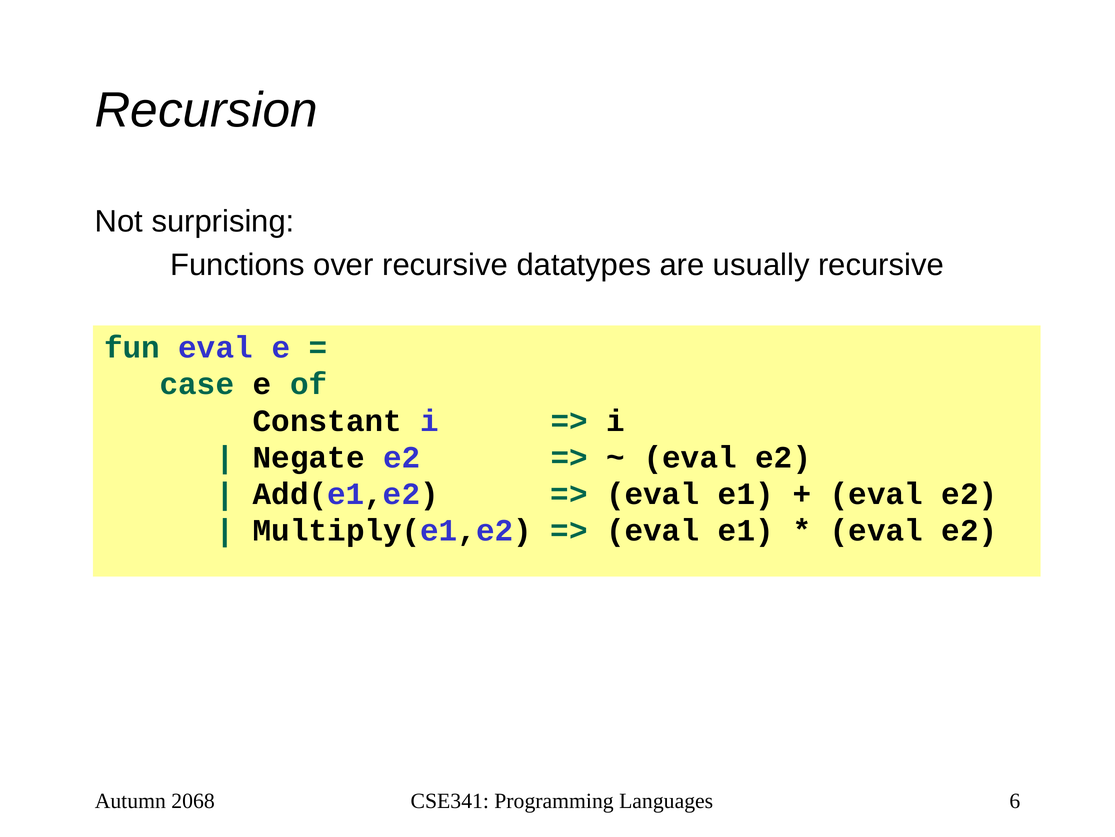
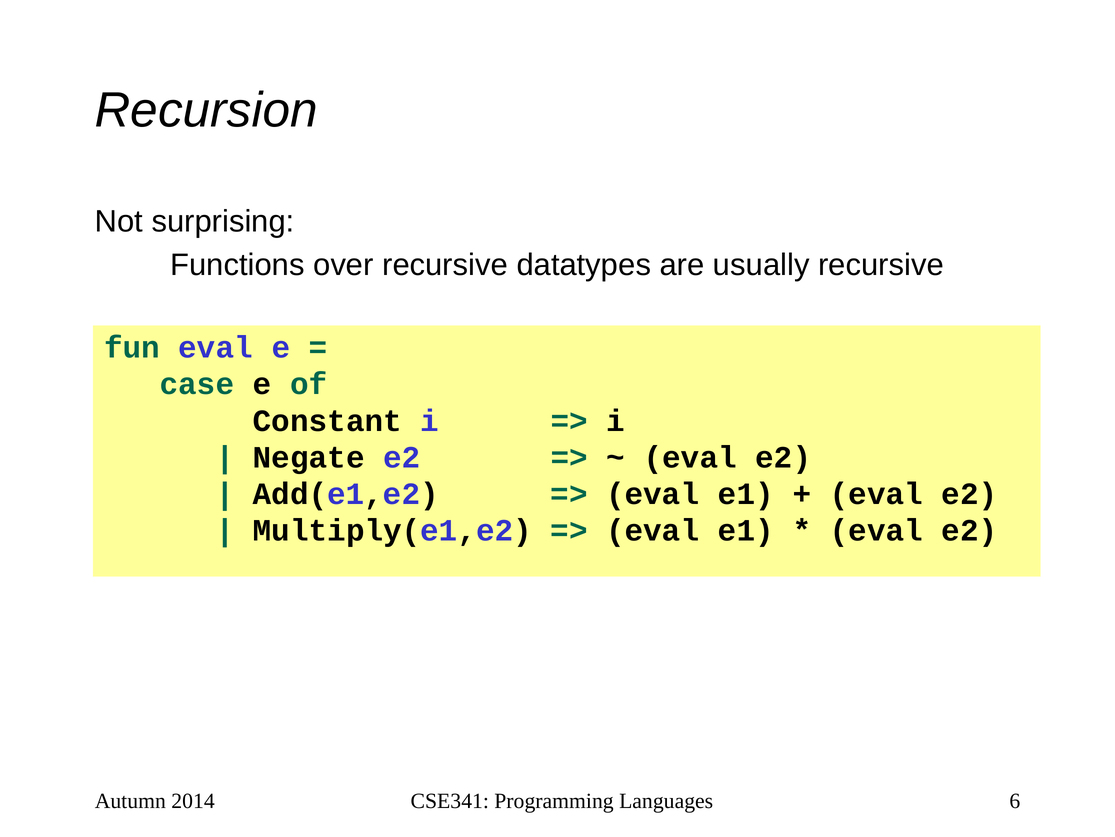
2068: 2068 -> 2014 (193, 801)
